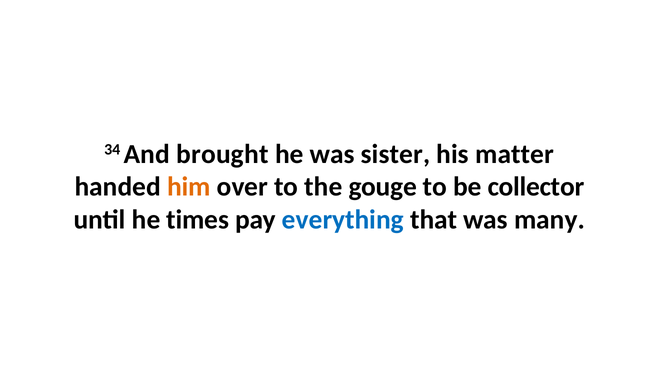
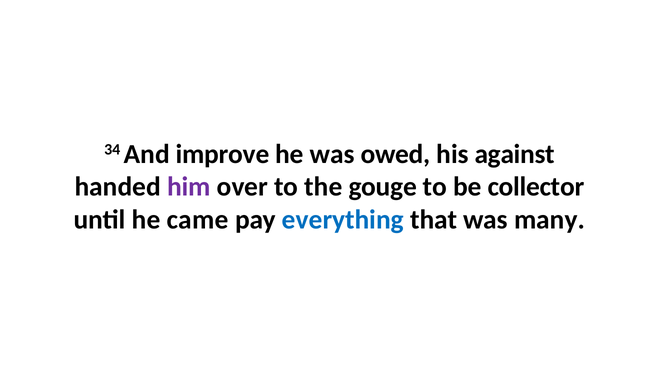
brought: brought -> improve (223, 154)
sister: sister -> owed (396, 154)
matter: matter -> against (515, 154)
him colour: orange -> purple (189, 187)
times: times -> came (198, 220)
